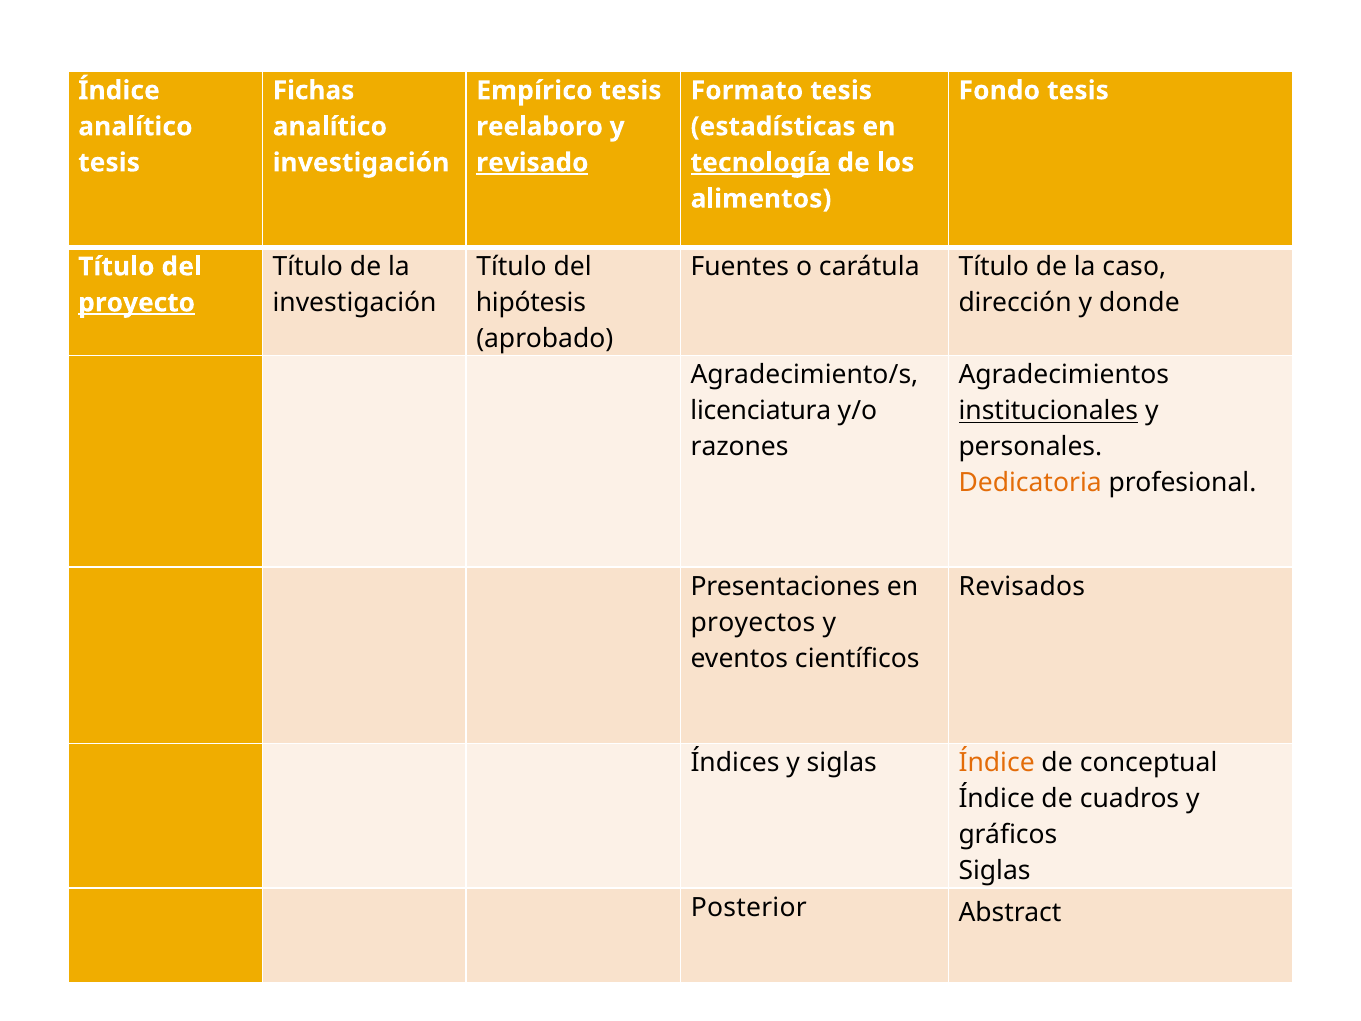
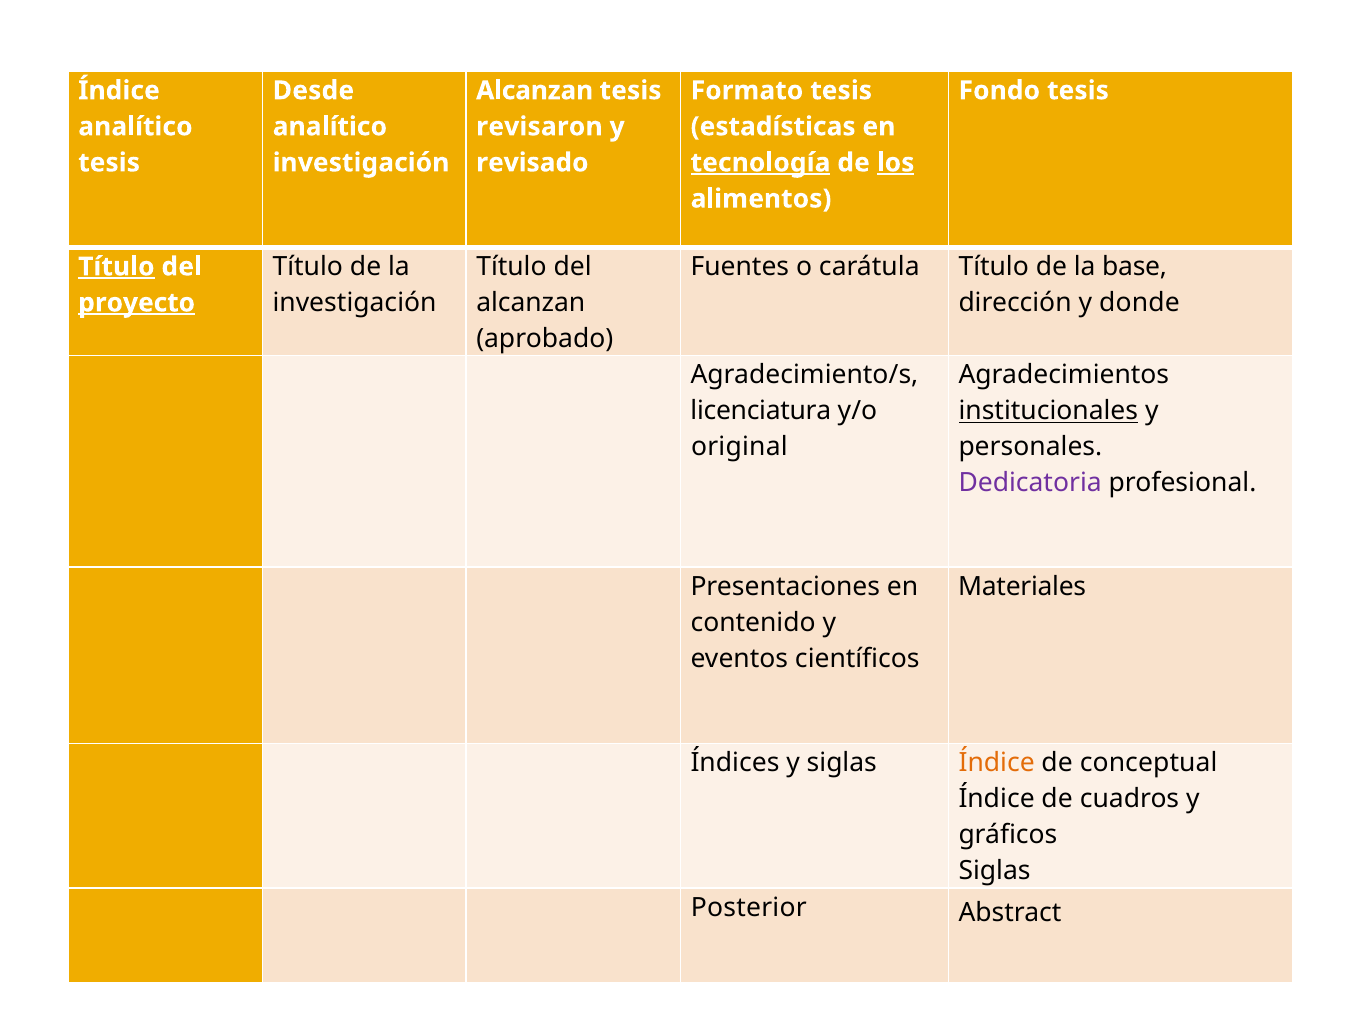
Fichas: Fichas -> Desde (313, 91)
Empírico: Empírico -> Alcanzan (535, 91)
reelaboro: reelaboro -> revisaron (539, 127)
revisado underline: present -> none (532, 163)
los underline: none -> present (896, 163)
caso: caso -> base (1135, 267)
Título underline: none -> present (116, 267)
hipótesis: hipótesis -> alcanzan (531, 303)
razones: razones -> original (739, 447)
Dedicatoria colour: orange -> purple (1030, 483)
Revisados: Revisados -> Materiales (1022, 587)
proyectos: proyectos -> contenido (753, 623)
